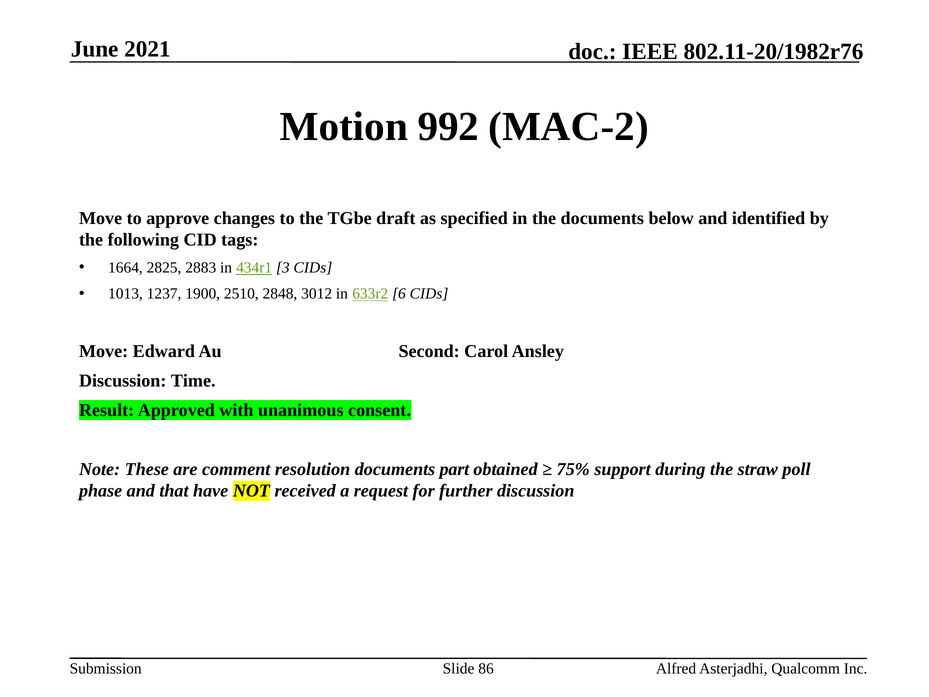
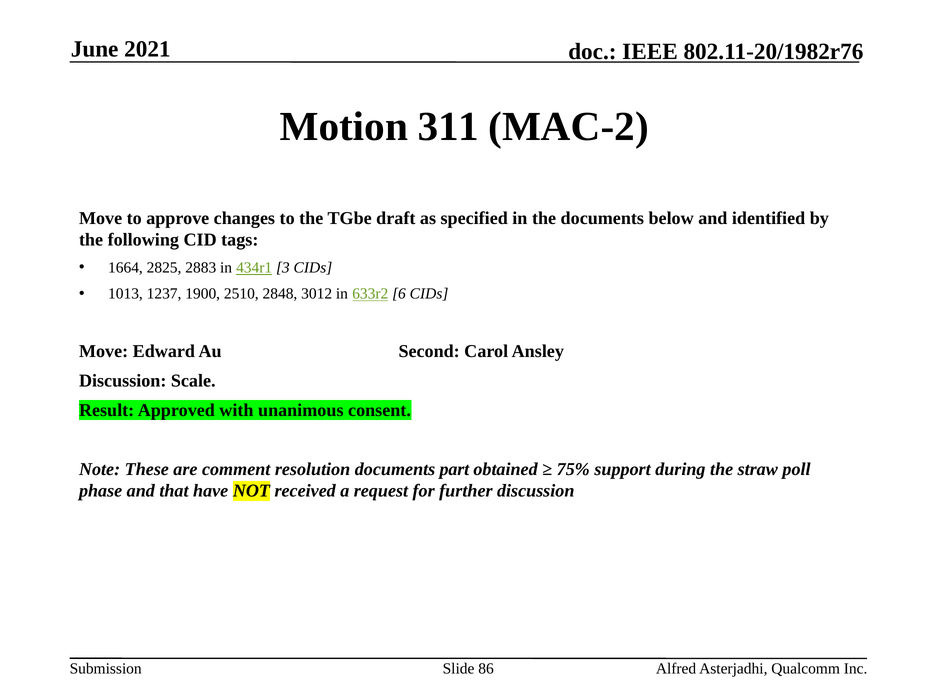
992: 992 -> 311 (448, 127)
Time: Time -> Scale (193, 381)
